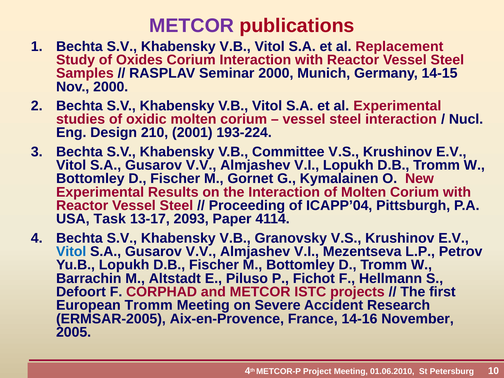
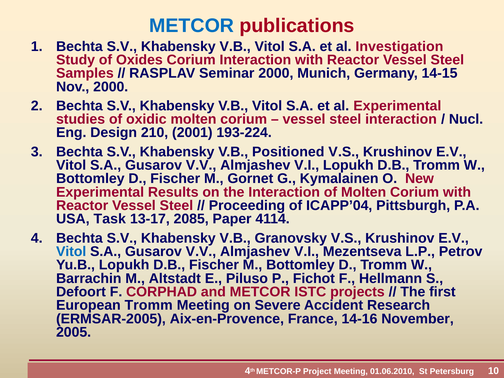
METCOR colour: purple -> blue (192, 26)
Replacement: Replacement -> Investigation (399, 46)
Committee: Committee -> Positioned (288, 152)
2093: 2093 -> 2085 (191, 219)
